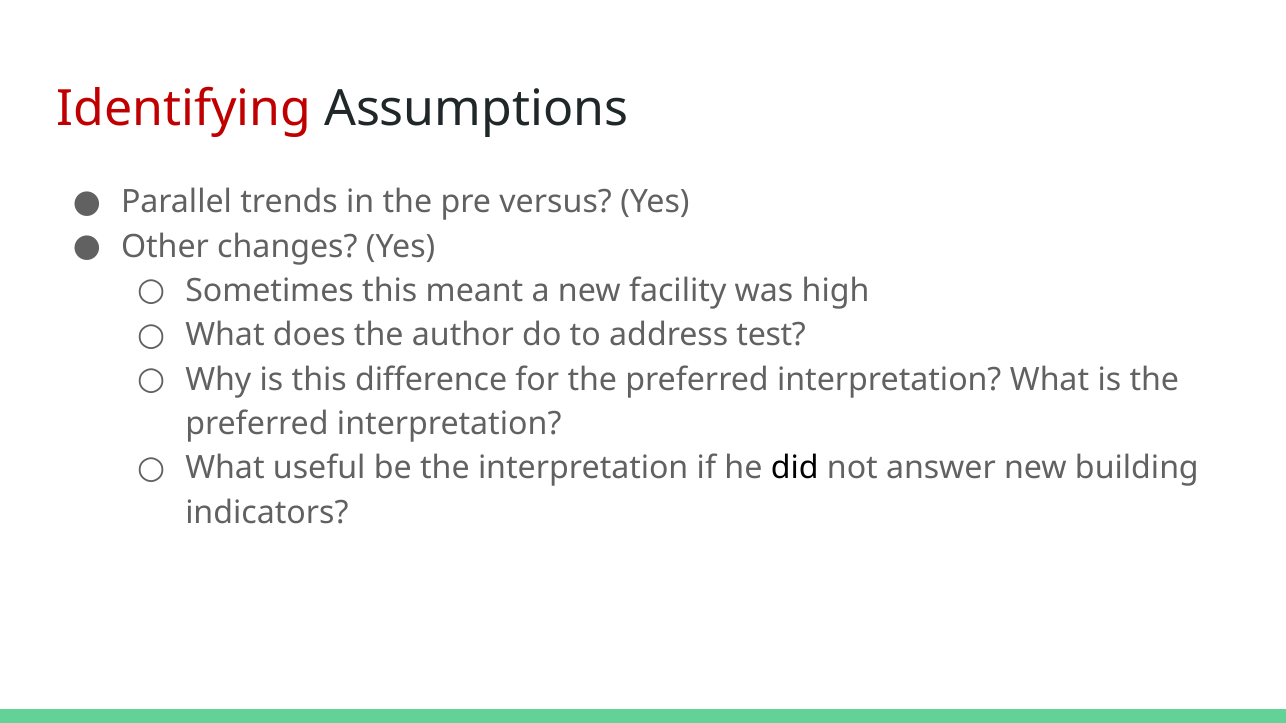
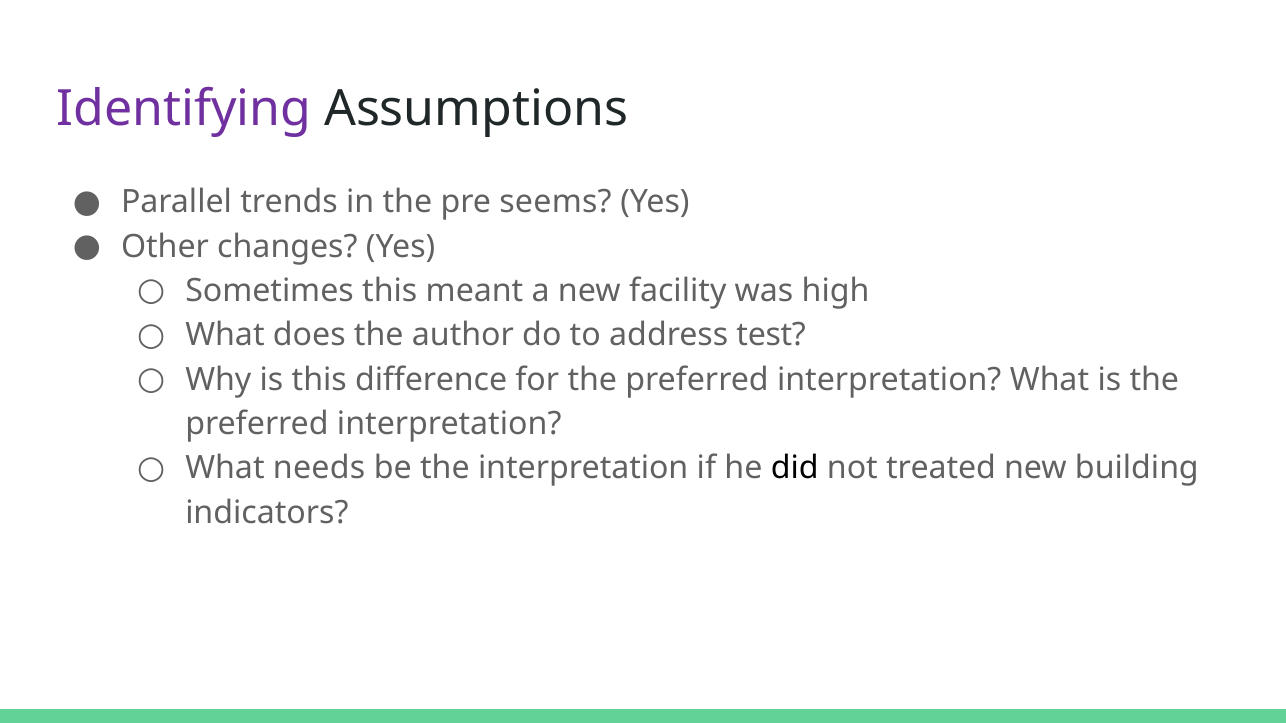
Identifying colour: red -> purple (184, 109)
versus: versus -> seems (555, 202)
useful: useful -> needs (319, 468)
answer: answer -> treated (941, 468)
